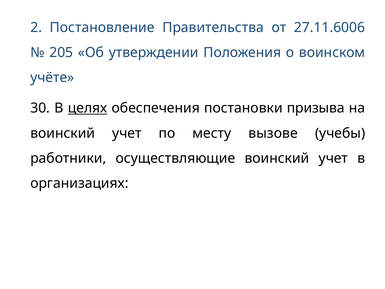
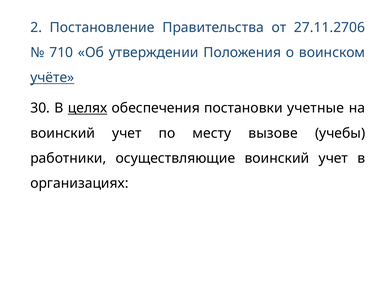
27.11.6006: 27.11.6006 -> 27.11.2706 (330, 27)
205: 205 -> 710 (61, 52)
учёте underline: none -> present (52, 78)
призыва: призыва -> учетные (316, 108)
